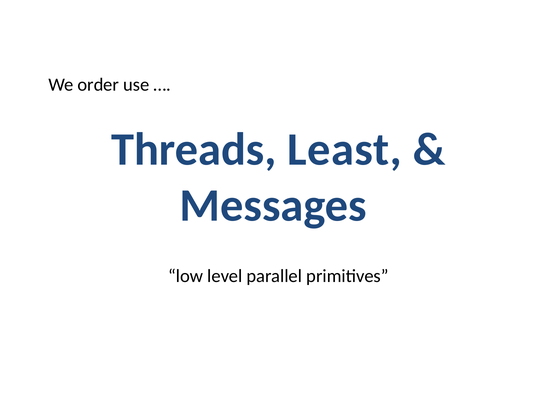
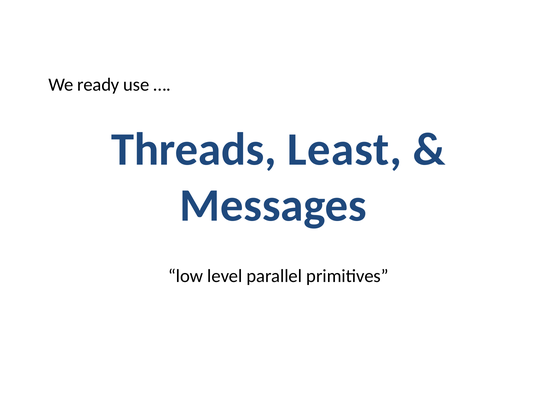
order: order -> ready (98, 85)
